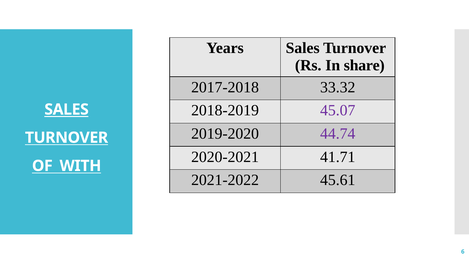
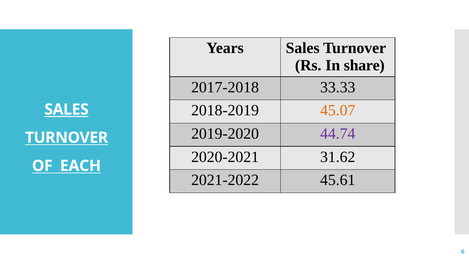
33.32: 33.32 -> 33.33 (338, 87)
45.07 colour: purple -> orange (338, 110)
41.71: 41.71 -> 31.62 (338, 157)
WITH: WITH -> EACH (80, 166)
